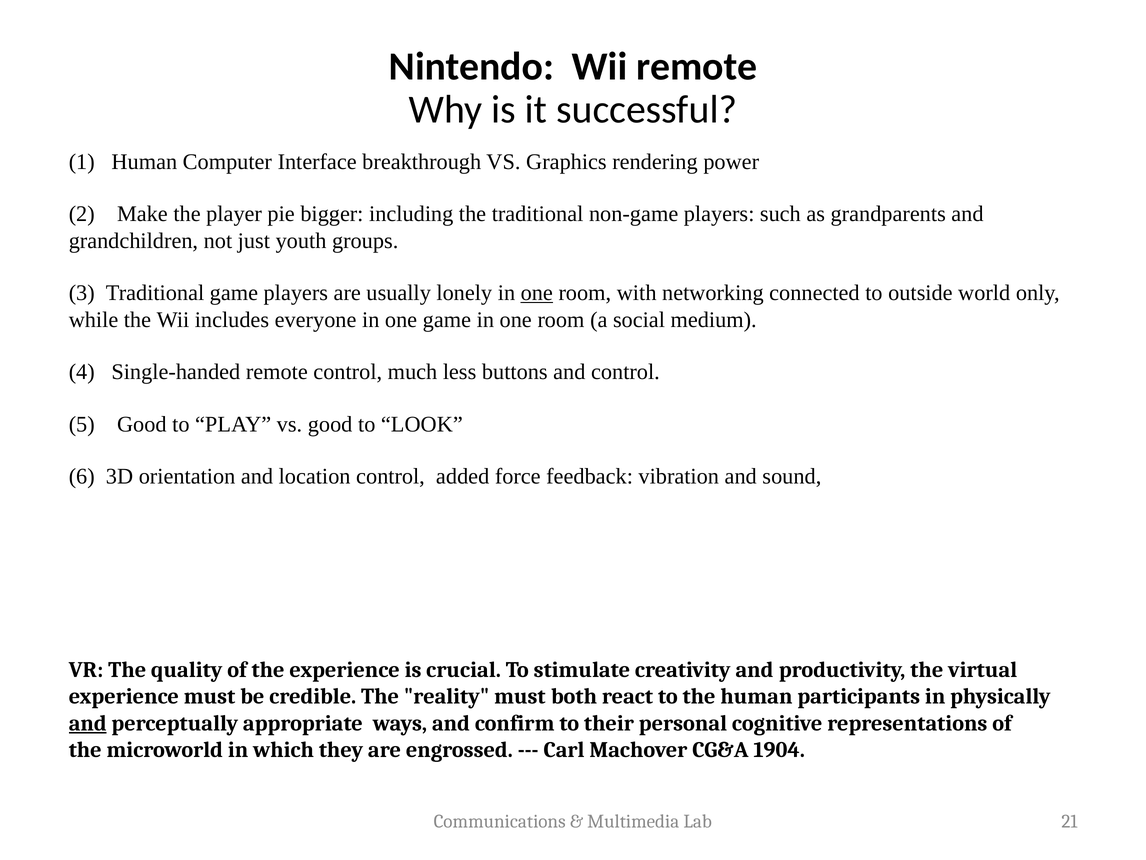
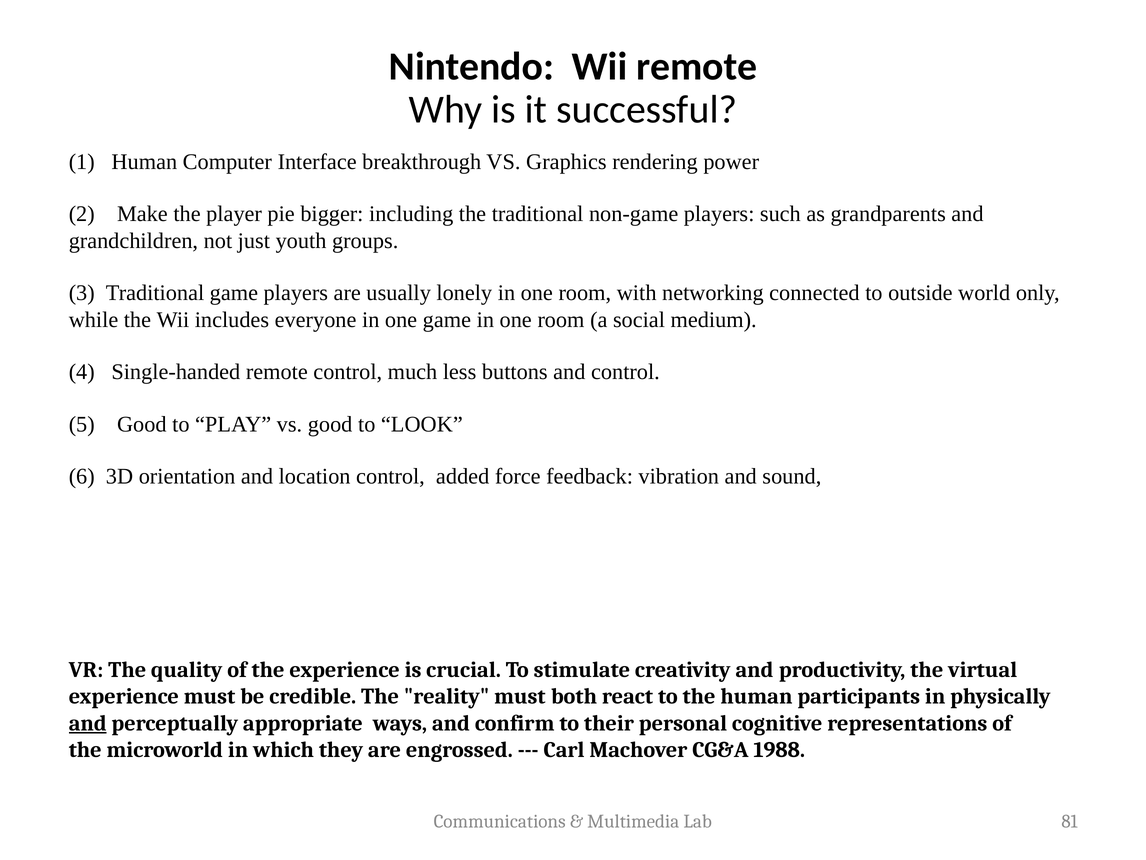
one underline: present -> none (537, 293)
1904: 1904 -> 1988 (779, 750)
21: 21 -> 81 (1069, 821)
